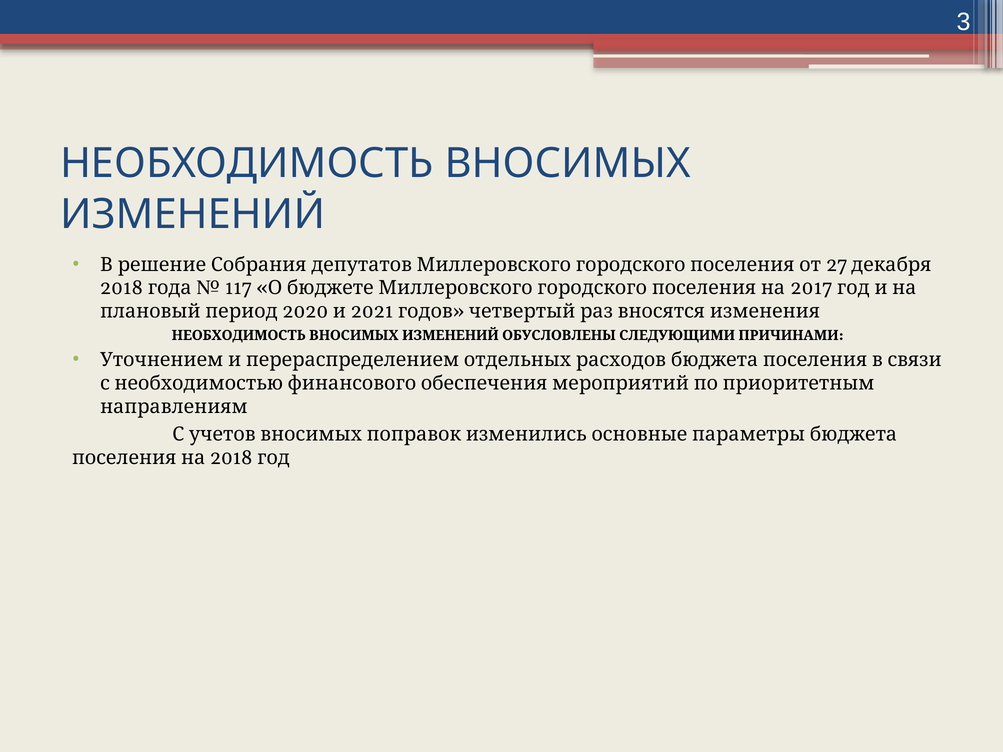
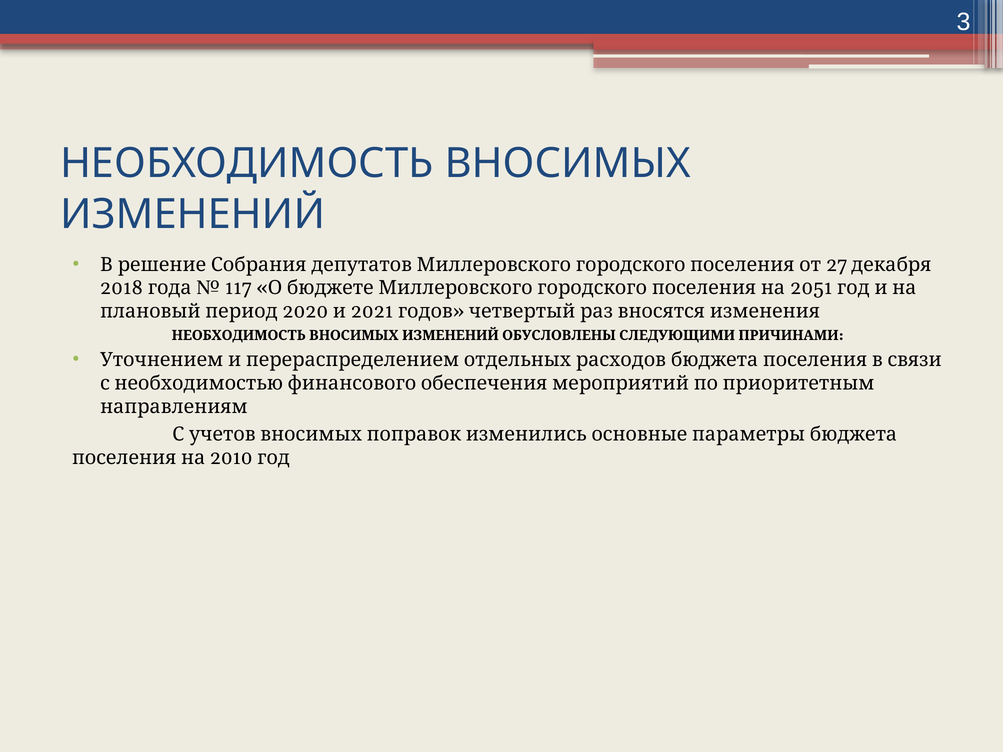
2017: 2017 -> 2051 (811, 288)
2018: 2018 -> 2010 (231, 458)
